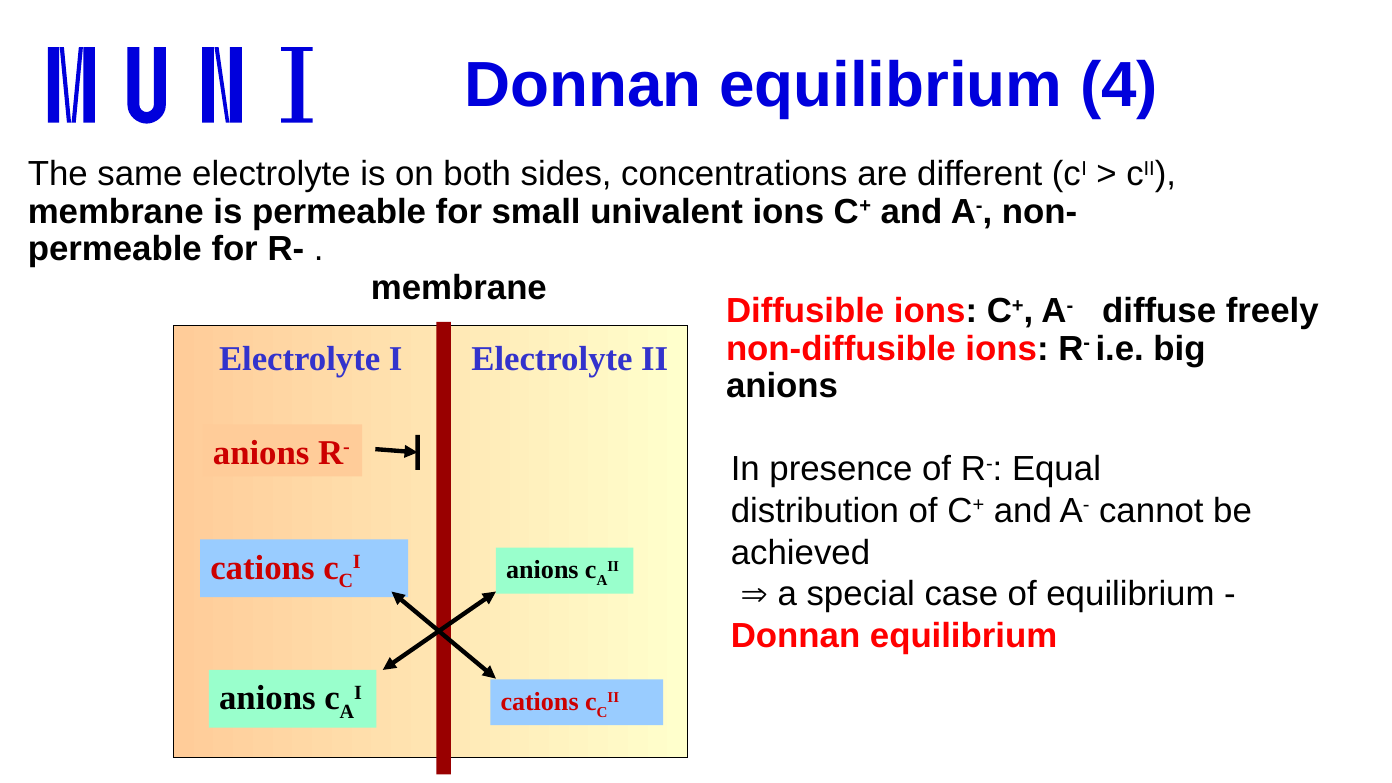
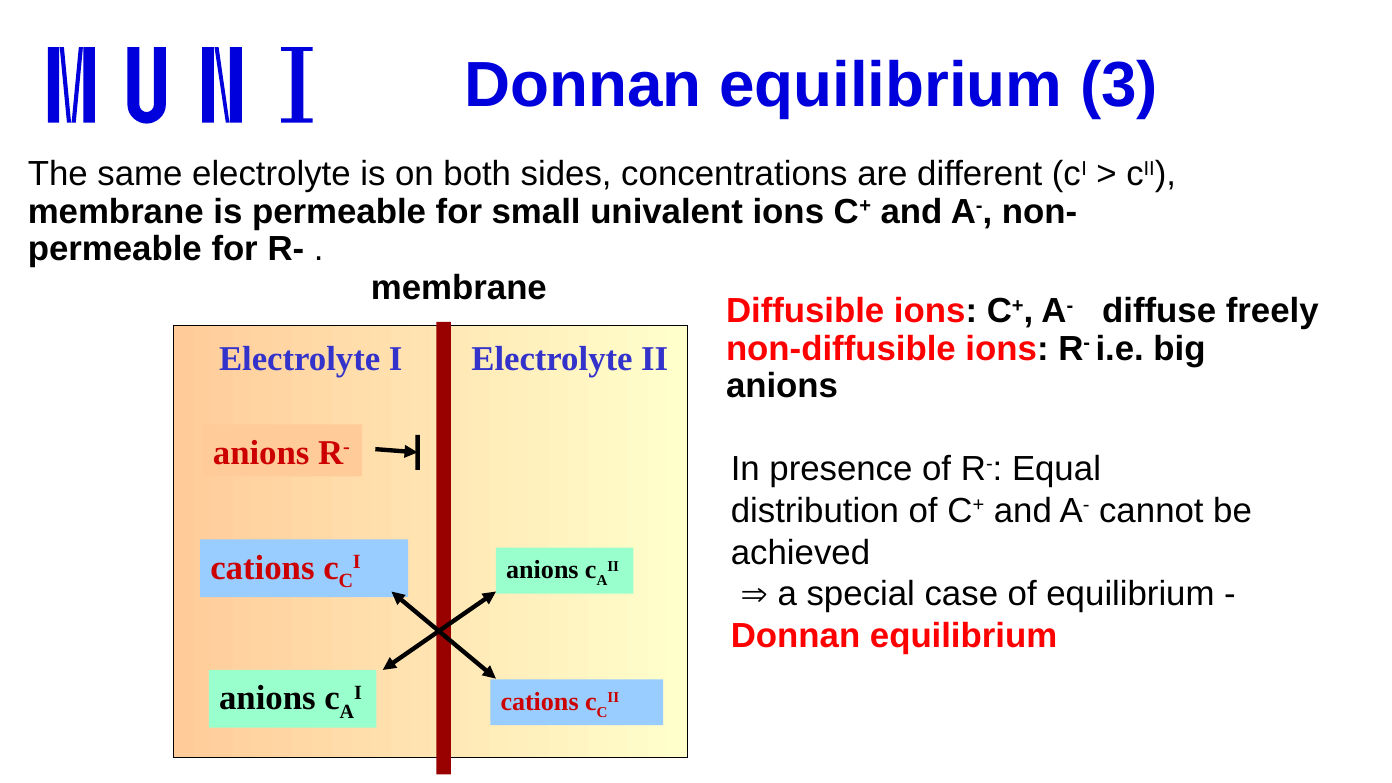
4: 4 -> 3 (1119, 85)
